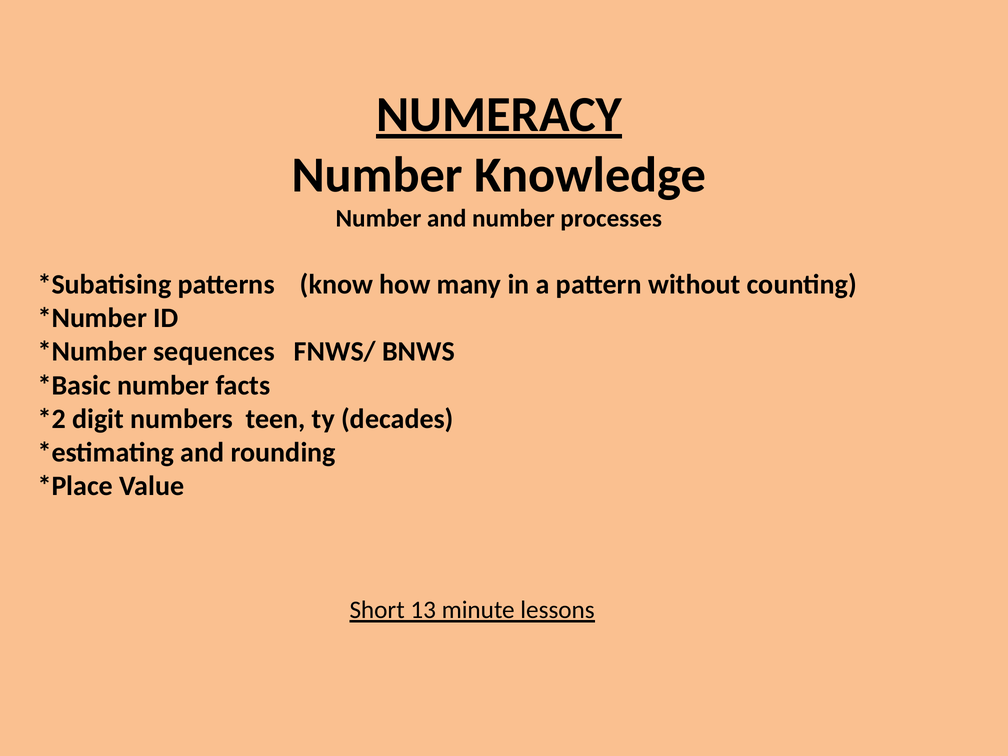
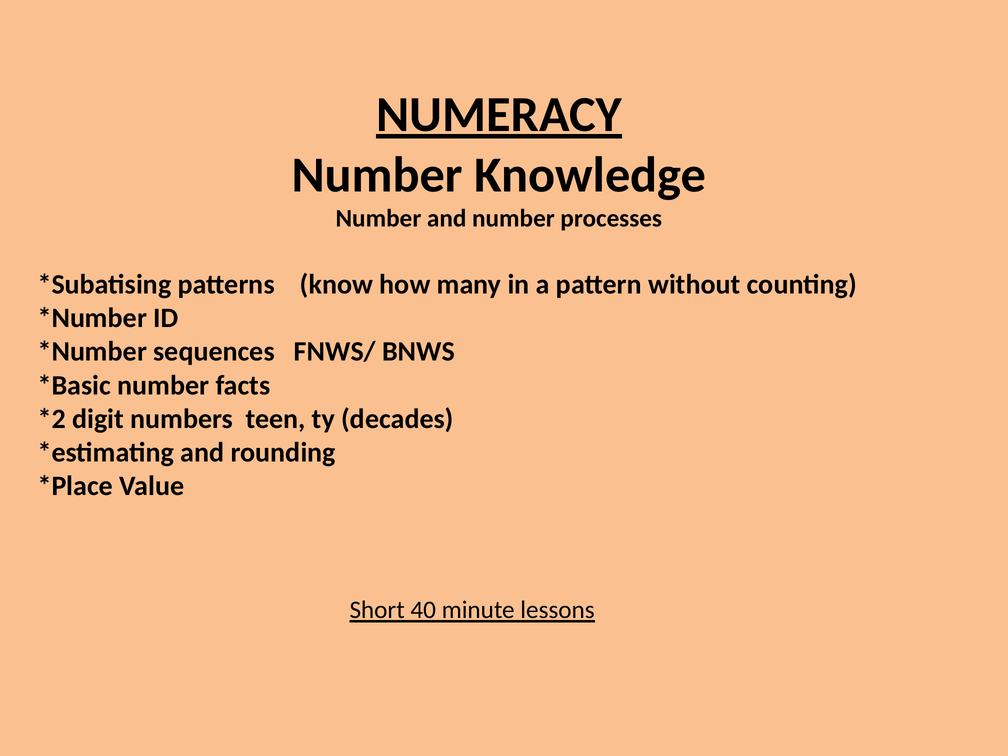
13: 13 -> 40 (423, 610)
